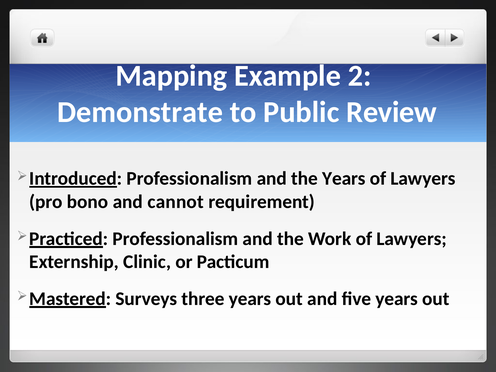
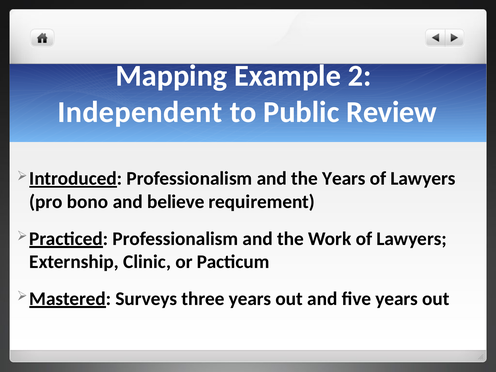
Demonstrate: Demonstrate -> Independent (140, 112)
cannot: cannot -> believe (176, 202)
